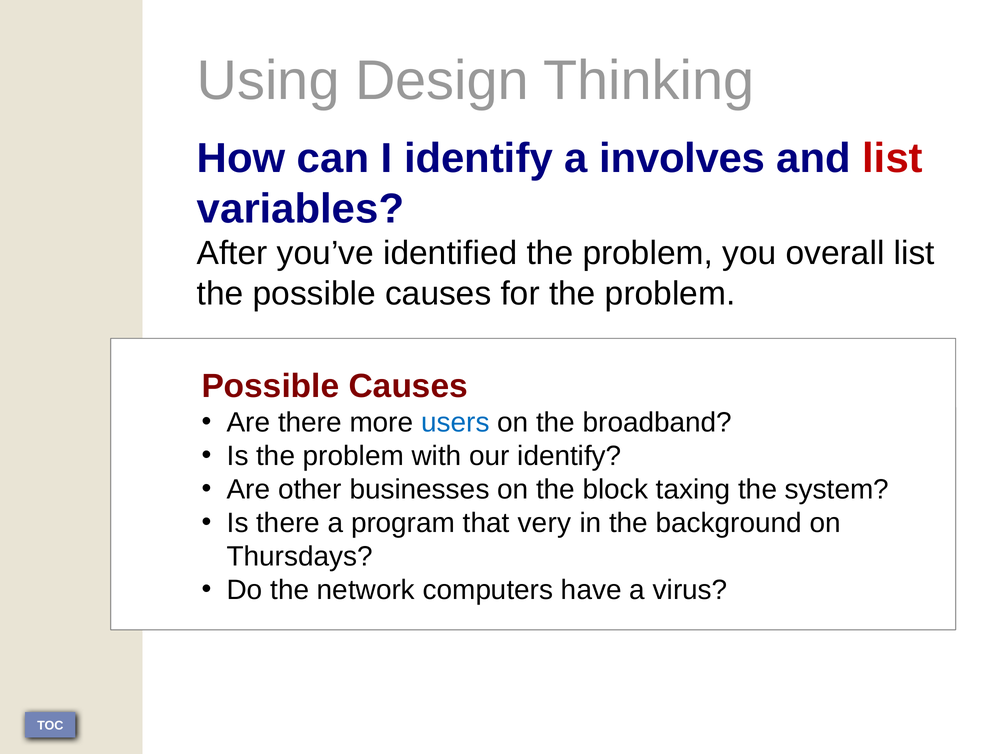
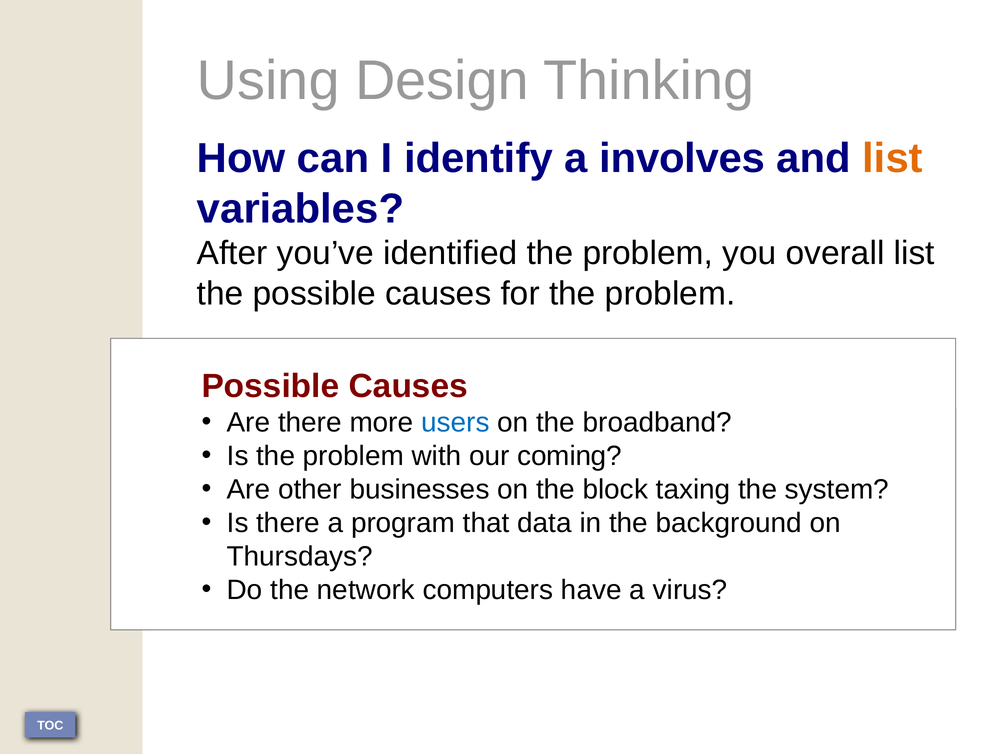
list colour: red -> orange (893, 159)
our identify: identify -> coming (570, 456)
very: very -> data (545, 523)
